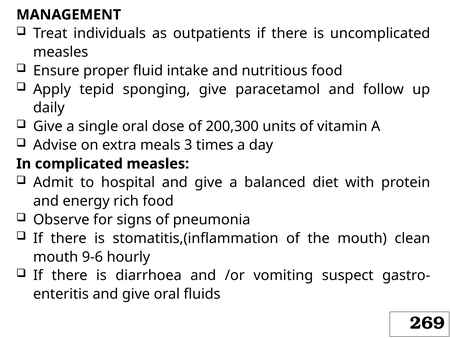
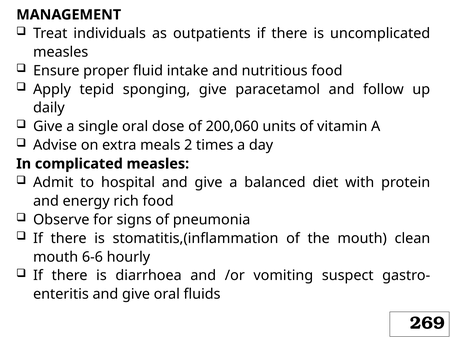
200,300: 200,300 -> 200,060 (232, 126)
3: 3 -> 2 (188, 145)
9-6: 9-6 -> 6-6 (92, 257)
